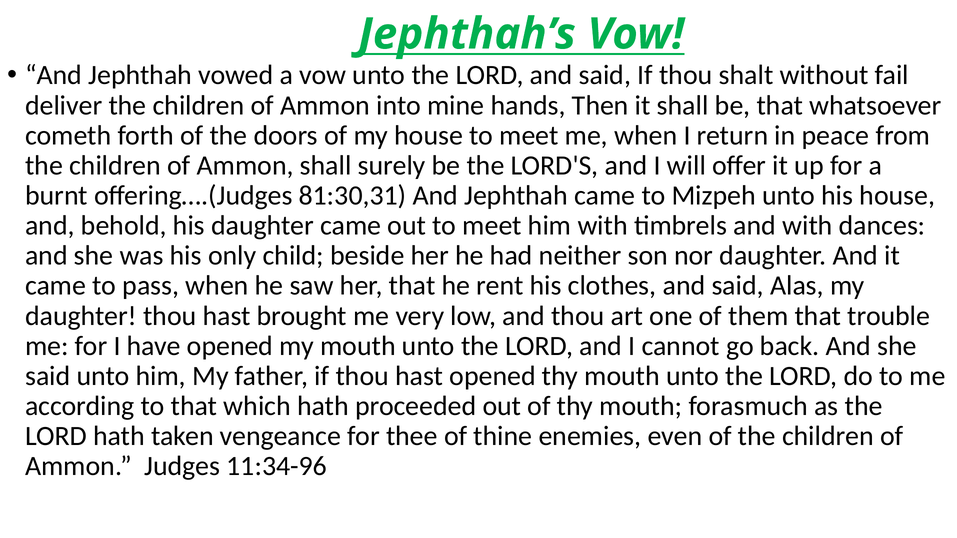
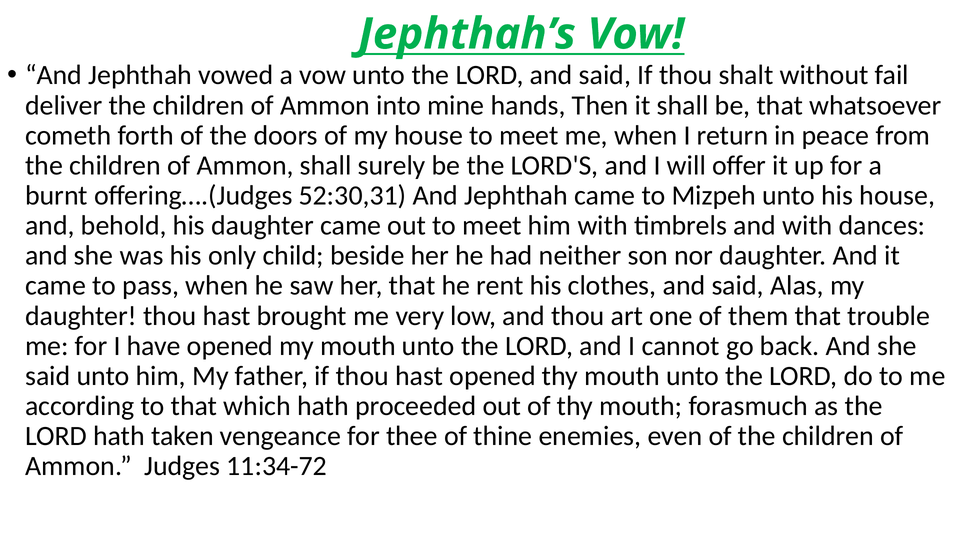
81:30,31: 81:30,31 -> 52:30,31 (353, 196)
11:34-96: 11:34-96 -> 11:34-72 (277, 467)
